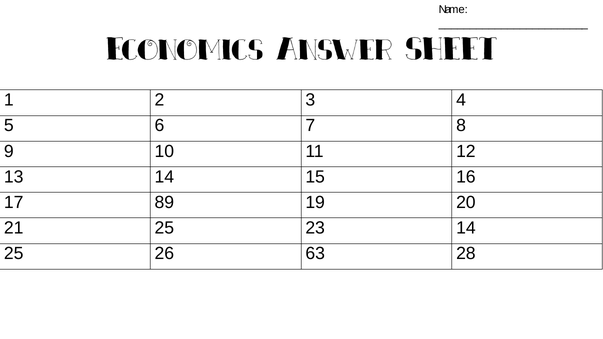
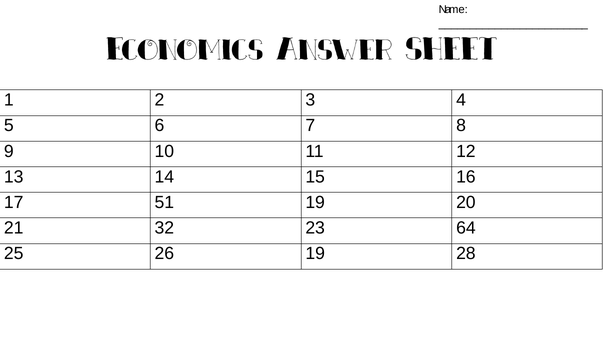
89: 89 -> 51 (164, 203)
21 25: 25 -> 32 (164, 228)
23 14: 14 -> 64 (466, 228)
26 63: 63 -> 19 (315, 254)
